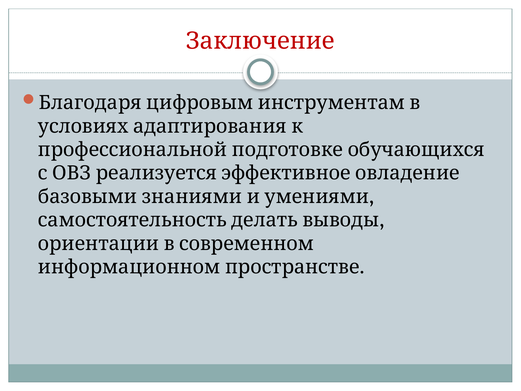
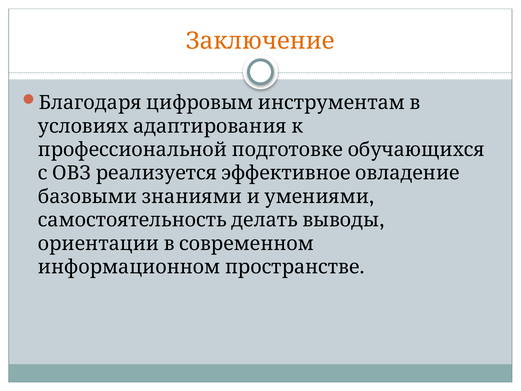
Заключение colour: red -> orange (260, 41)
